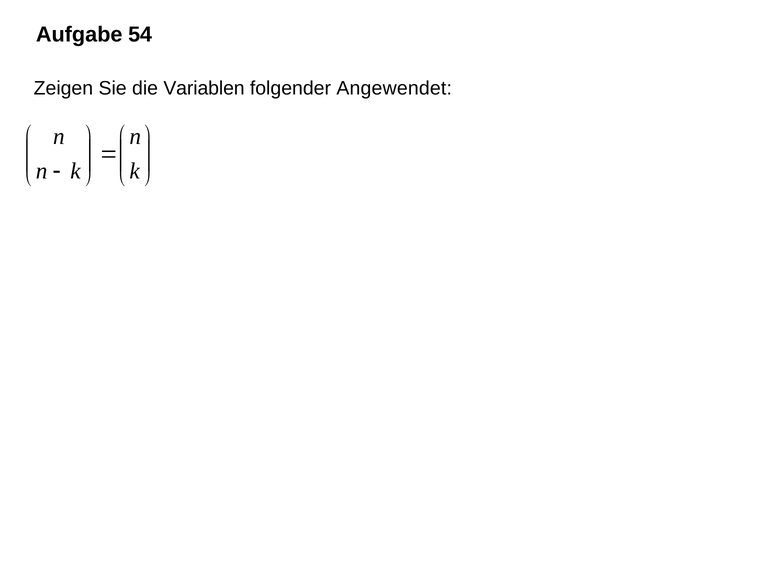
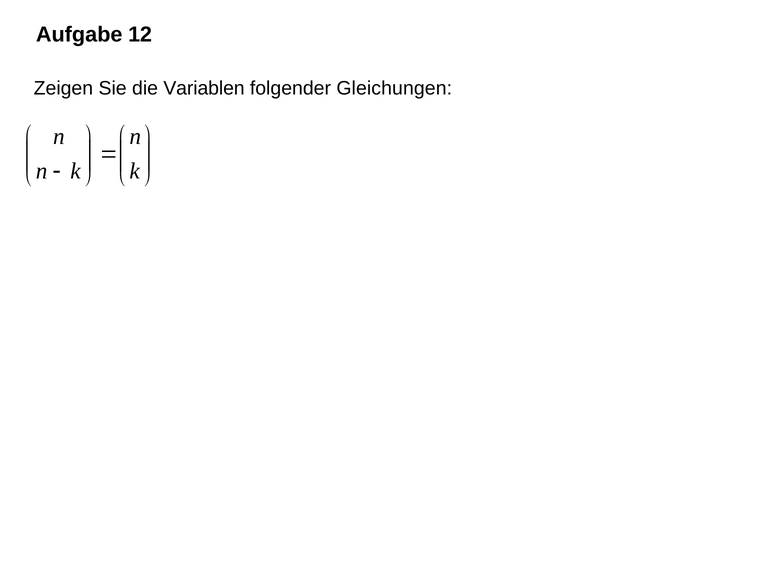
54: 54 -> 12 (140, 34)
Angewendet: Angewendet -> Gleichungen (394, 88)
